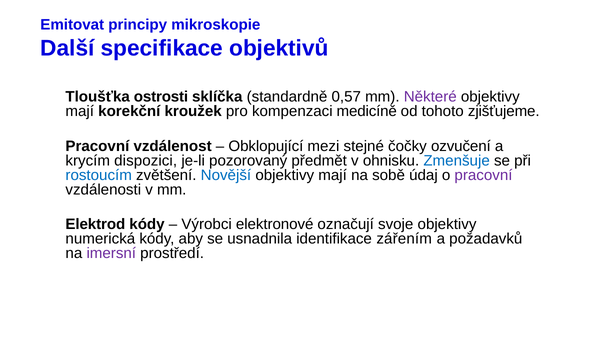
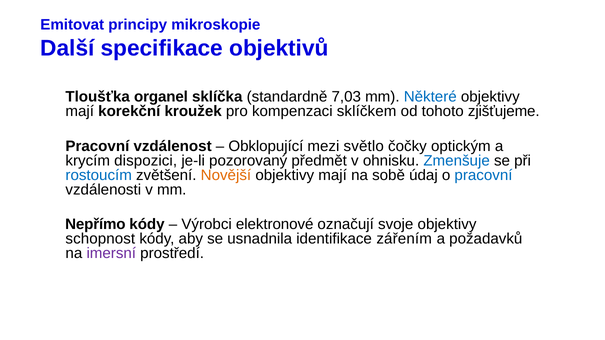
ostrosti: ostrosti -> organel (161, 97)
0,57: 0,57 -> 7,03 (346, 97)
Některé colour: purple -> blue (430, 97)
medicíně: medicíně -> sklíčkem (367, 112)
stejné: stejné -> světlo (364, 146)
ozvučení: ozvučení -> optickým (461, 146)
Novější colour: blue -> orange (226, 175)
pracovní colour: purple -> blue (484, 175)
Elektrod: Elektrod -> Nepřímo (95, 225)
numerická: numerická -> schopnost (100, 239)
